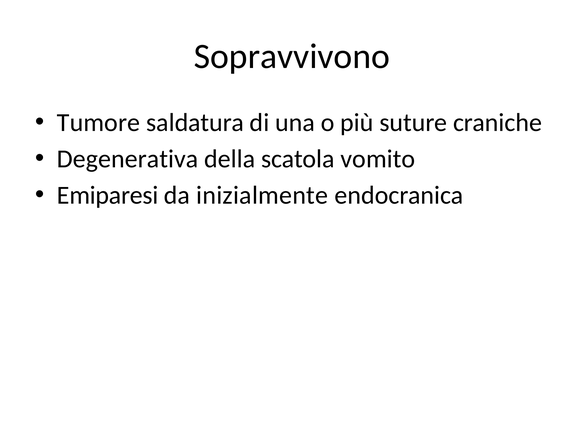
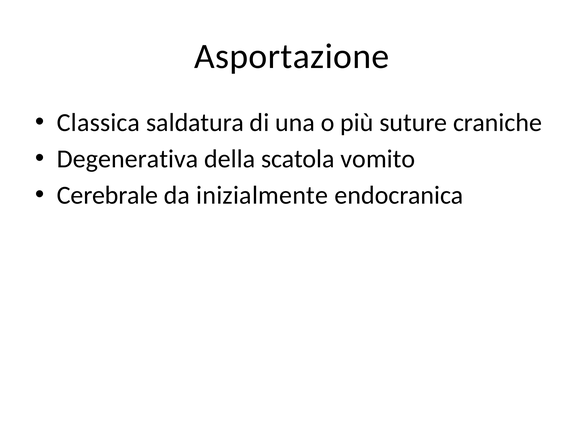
Sopravvivono: Sopravvivono -> Asportazione (292, 57)
Tumore: Tumore -> Classica (99, 123)
Emiparesi: Emiparesi -> Cerebrale (108, 195)
